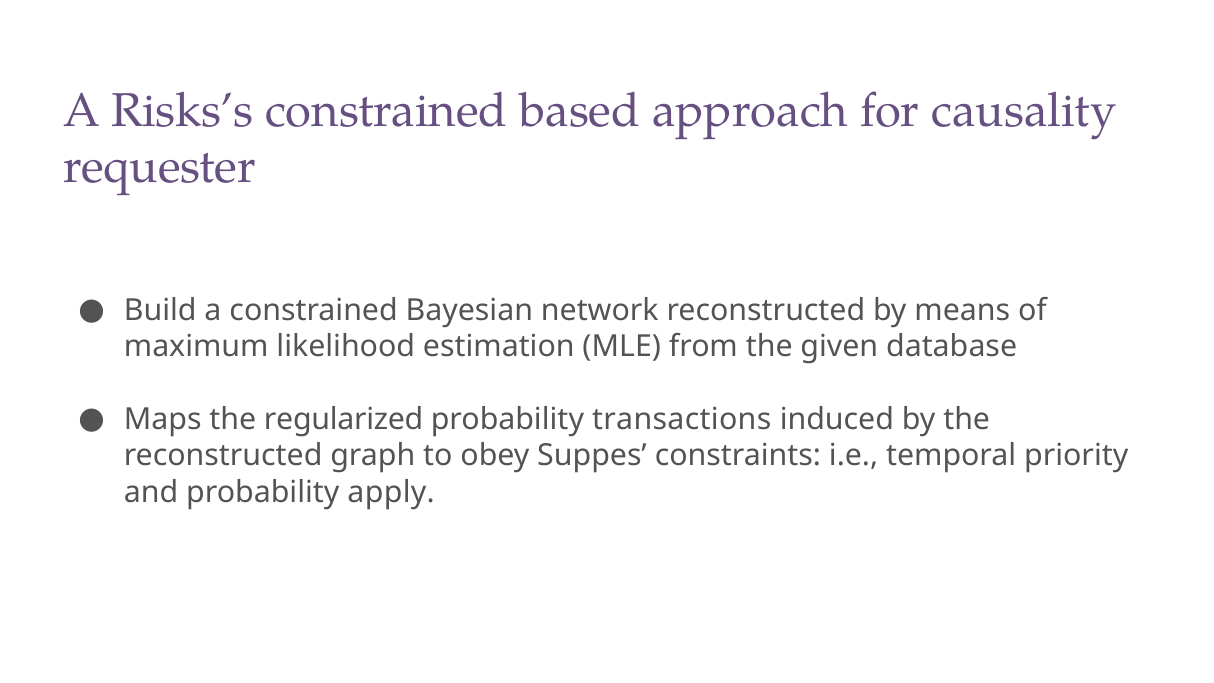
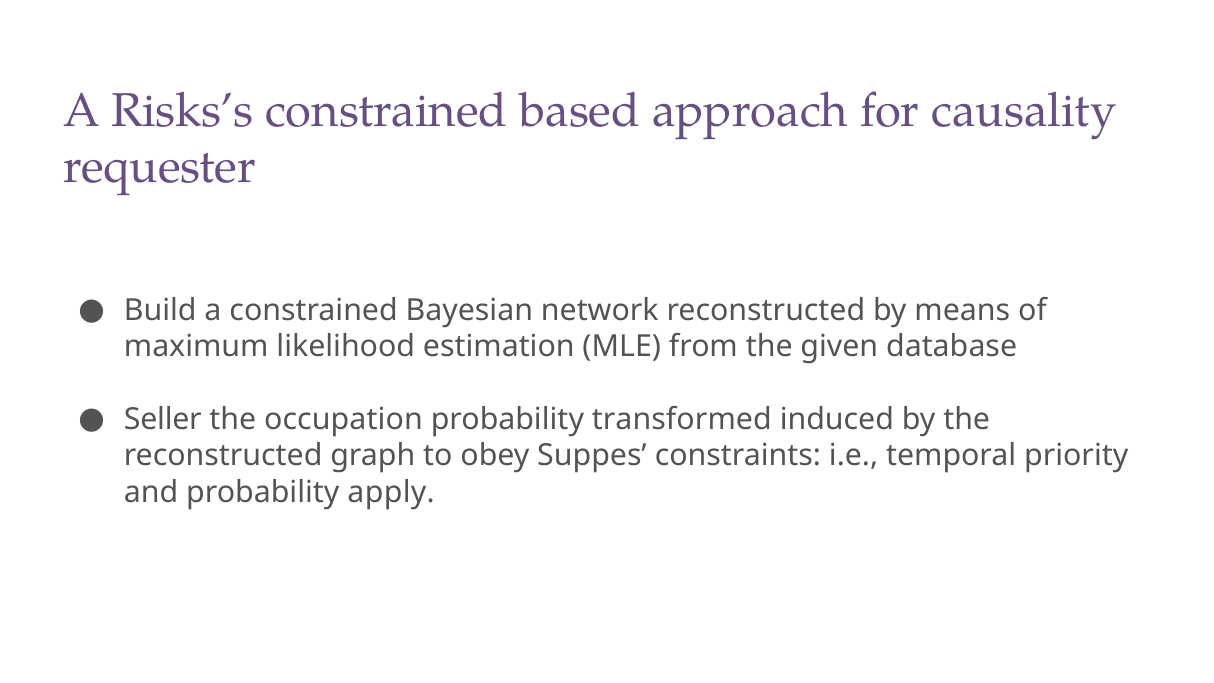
Maps: Maps -> Seller (163, 419)
regularized: regularized -> occupation (343, 419)
transactions: transactions -> transformed (682, 419)
